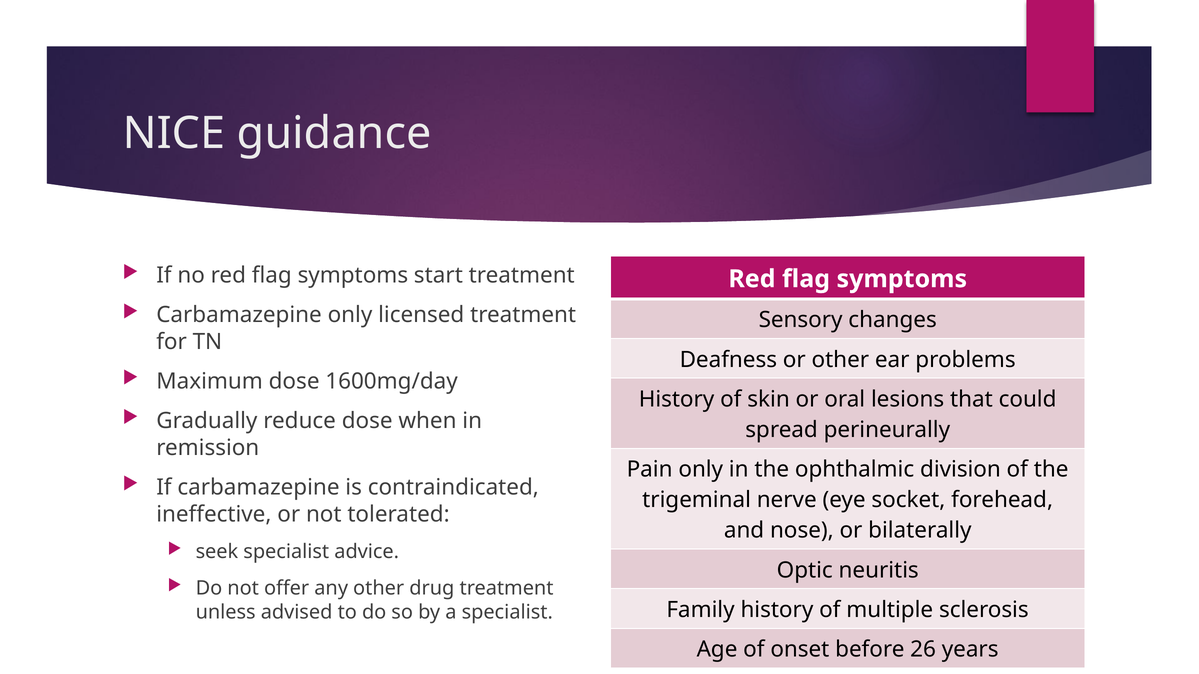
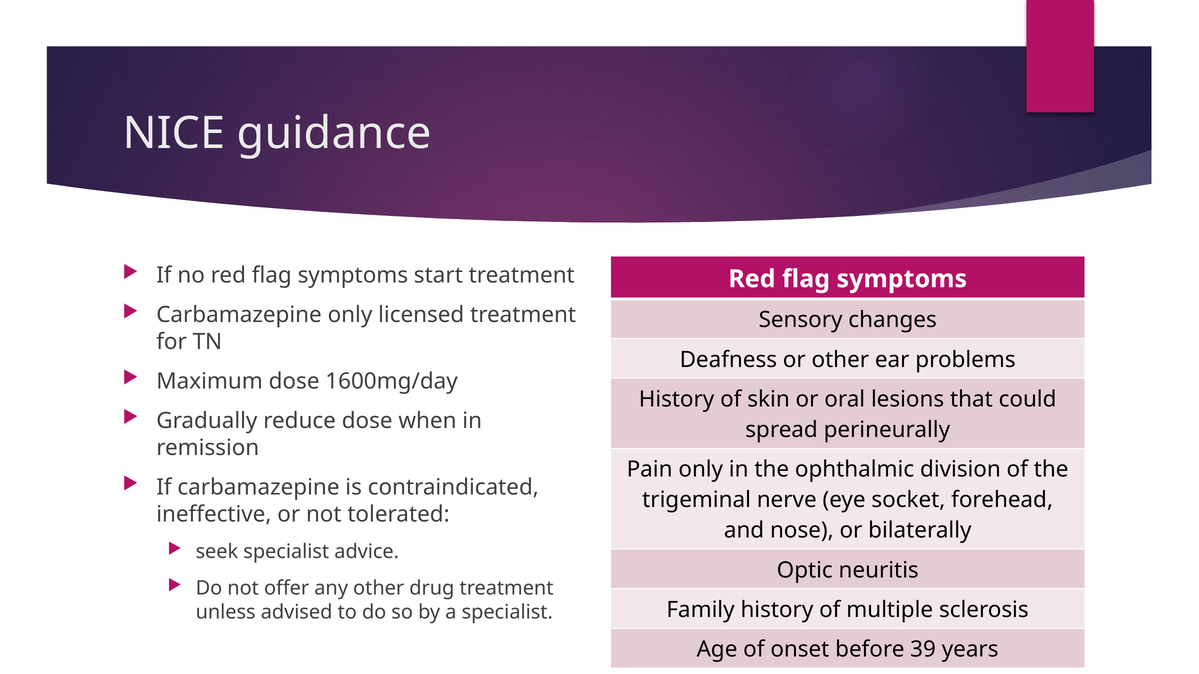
26: 26 -> 39 (923, 650)
